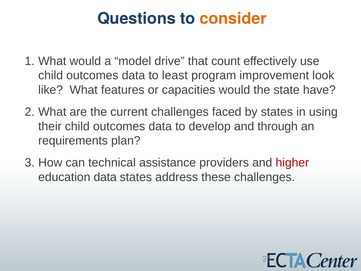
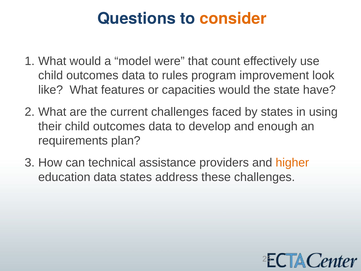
drive: drive -> were (170, 61)
least: least -> rules (175, 75)
through: through -> enough (278, 126)
higher colour: red -> orange (292, 162)
